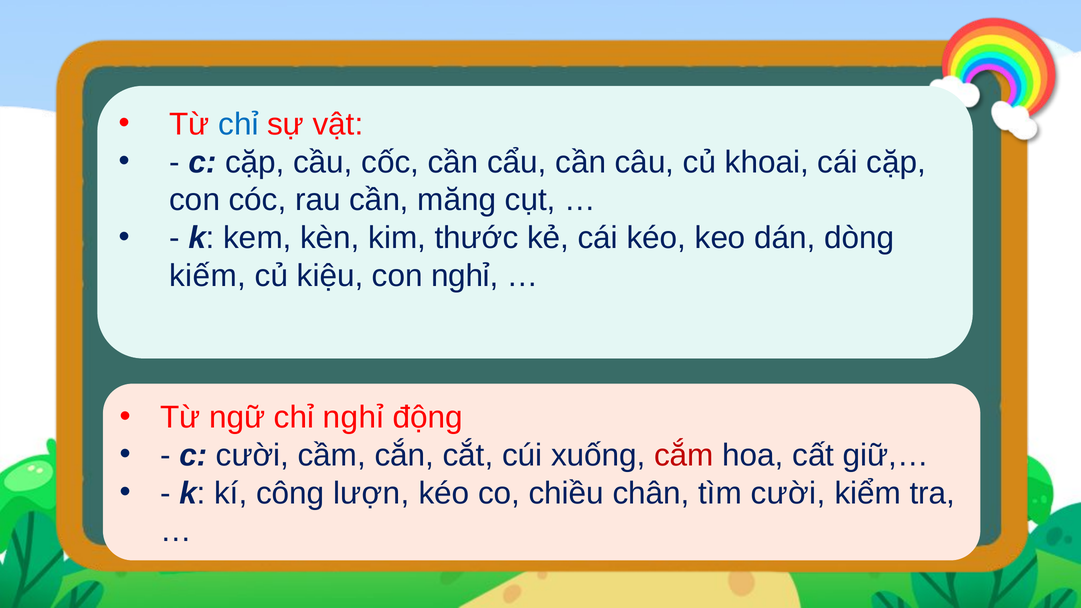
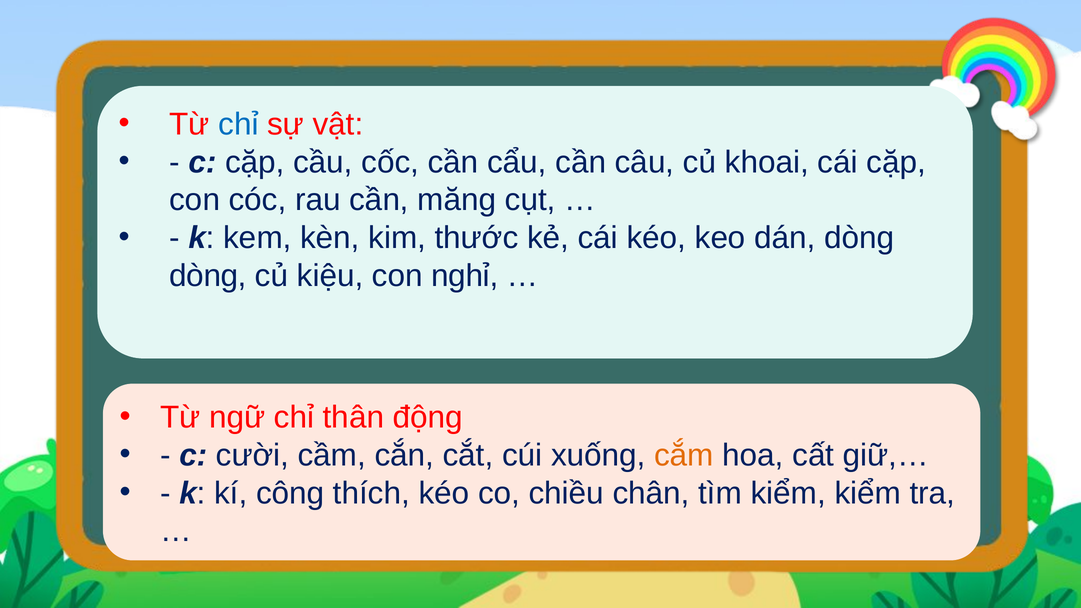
kiếm: kiếm -> dòng (208, 276)
chỉ nghỉ: nghỉ -> thân (353, 417)
cắm colour: red -> orange (684, 455)
lượn: lượn -> thích (371, 493)
tìm cười: cười -> kiểm (788, 493)
